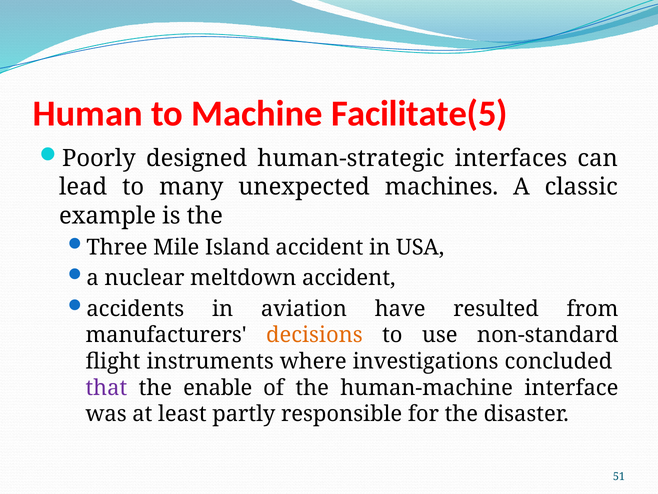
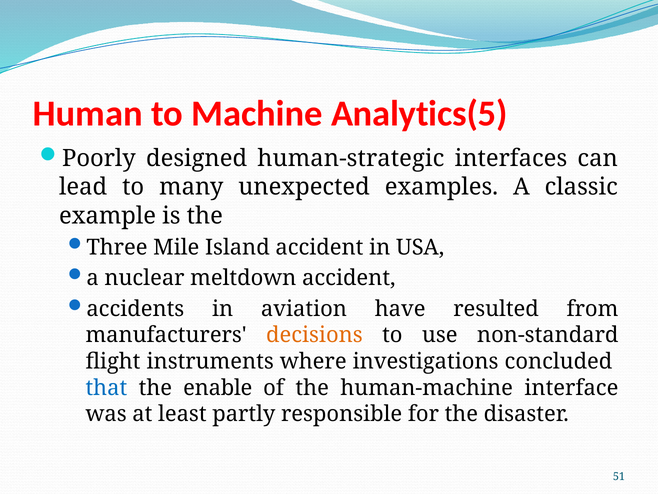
Facilitate(5: Facilitate(5 -> Analytics(5 (419, 114)
machines: machines -> examples (441, 187)
that colour: purple -> blue (106, 387)
